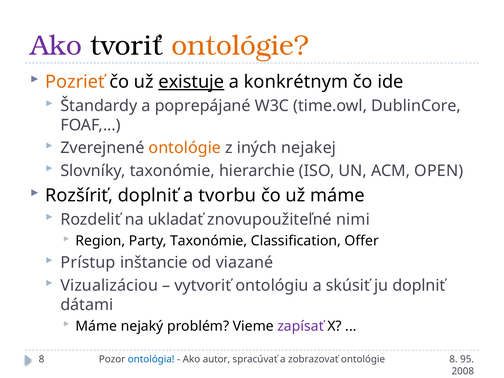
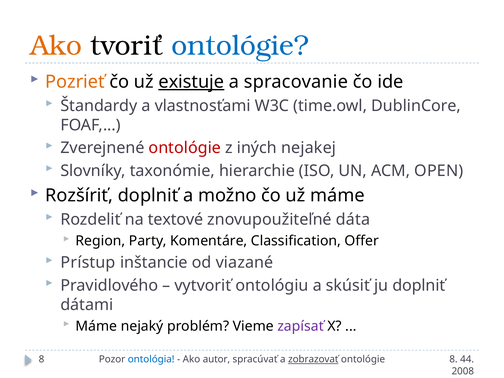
Ako colour: purple -> orange (56, 46)
ontológie colour: orange -> blue (240, 46)
konkrétnym: konkrétnym -> spracovanie (296, 82)
poprepájané: poprepájané -> vlastnosťami (203, 106)
ontológie colour: orange -> red (185, 148)
tvorbu: tvorbu -> možno (227, 196)
ukladať: ukladať -> textové (176, 220)
nimi: nimi -> dáta (353, 220)
Party Taxonómie: Taxonómie -> Komentáre (209, 241)
Vizualizáciou: Vizualizáciou -> Pravidlového (109, 285)
zobrazovať underline: none -> present (313, 359)
95: 95 -> 44 (467, 359)
